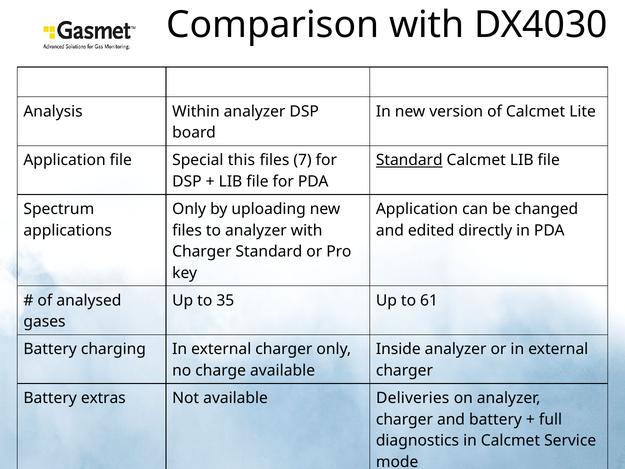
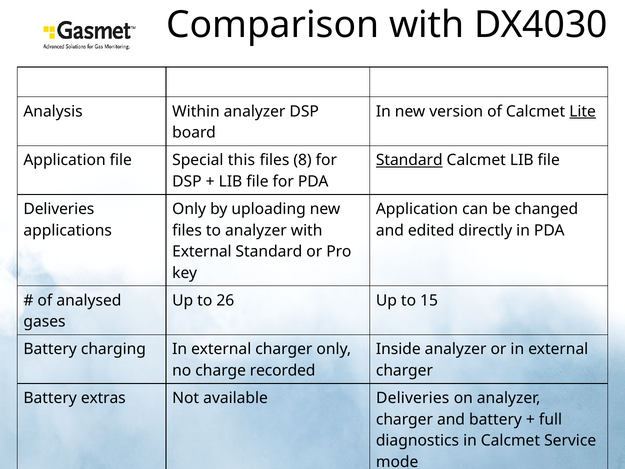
Lite underline: none -> present (583, 111)
7: 7 -> 8 (303, 160)
Spectrum: Spectrum -> Deliveries (59, 209)
Charger: Charger -> External (202, 251)
35: 35 -> 26 (225, 300)
61: 61 -> 15 (429, 300)
charge available: available -> recorded (283, 370)
